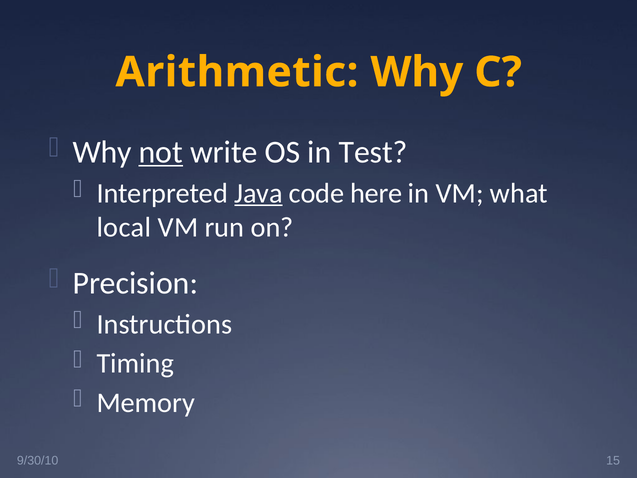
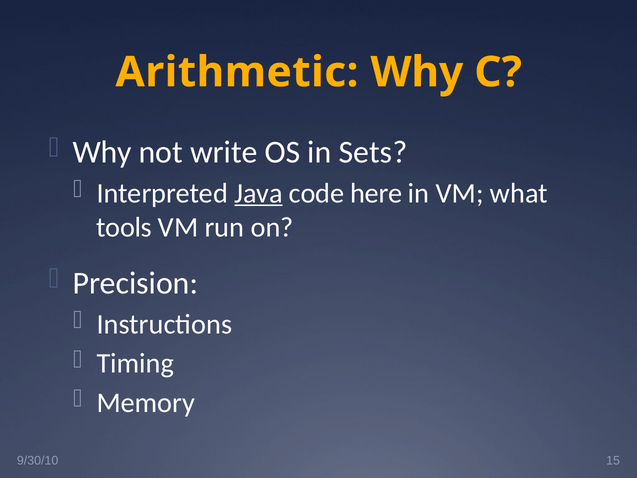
not underline: present -> none (161, 152)
Test: Test -> Sets (373, 152)
local: local -> tools (124, 227)
